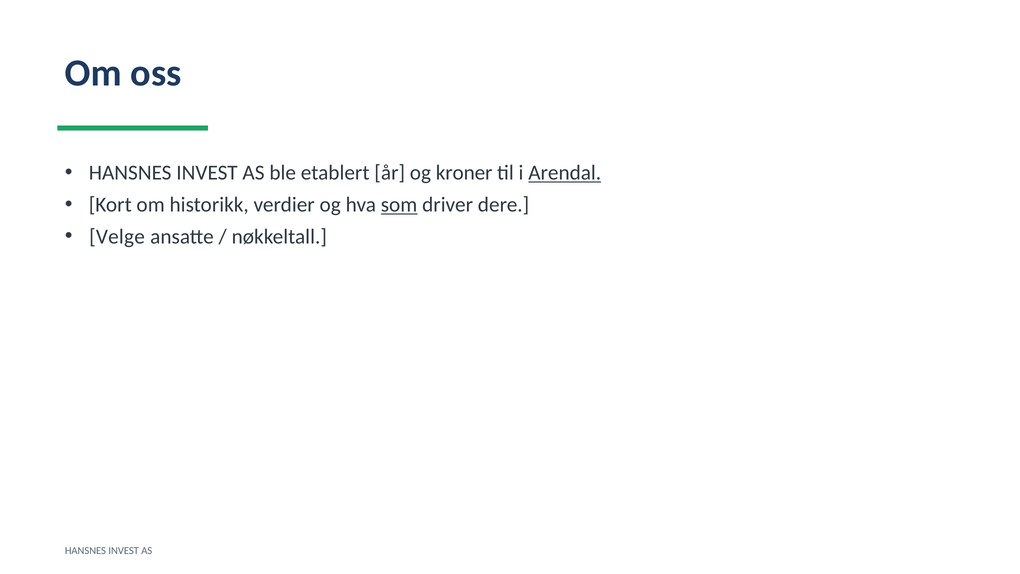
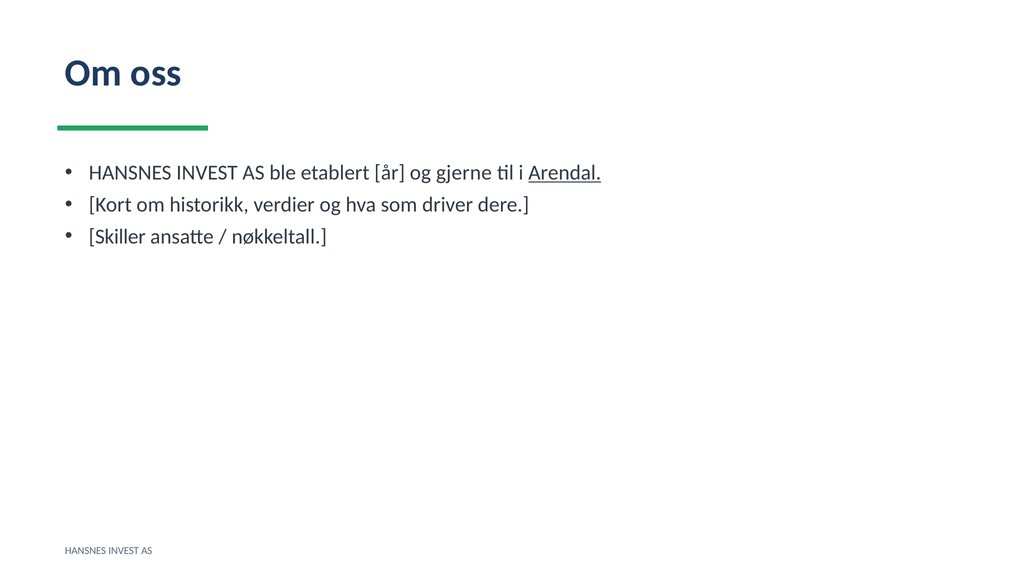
kroner: kroner -> gjerne (464, 173)
som underline: present -> none (399, 205)
Velge: Velge -> Skiller (117, 237)
